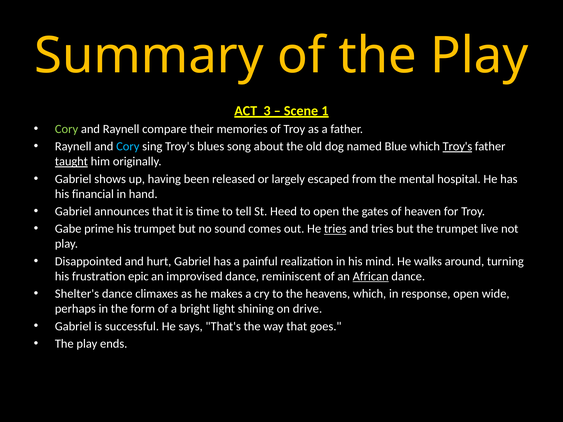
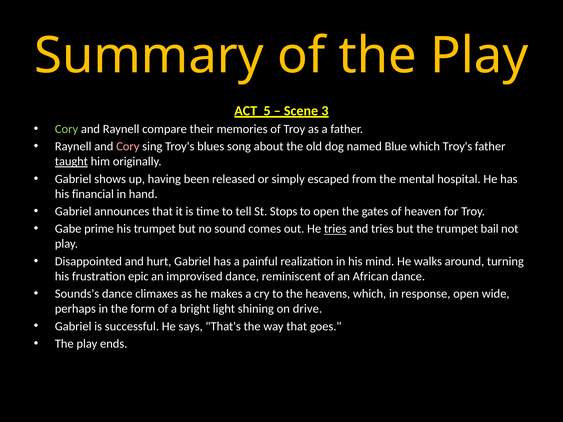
3: 3 -> 5 (267, 111)
1: 1 -> 3 (325, 111)
Cory colour: light blue -> pink (128, 147)
Troy's underline: present -> none (457, 147)
largely: largely -> simply (288, 179)
Heed: Heed -> Stops (284, 212)
live: live -> bail (490, 229)
African underline: present -> none (371, 276)
Shelter's: Shelter's -> Sounds's (77, 294)
